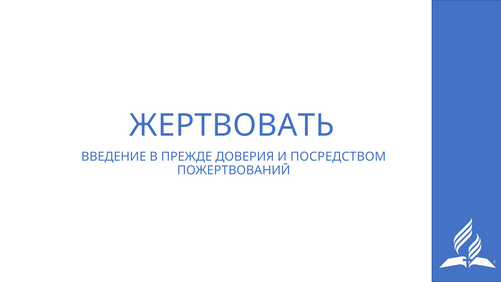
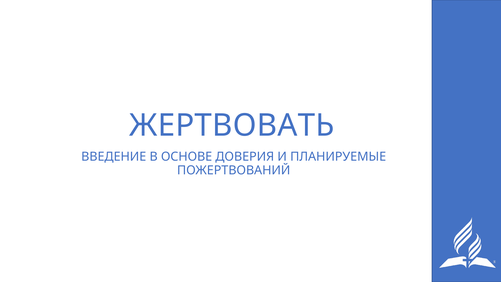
ПРЕЖДЕ: ПРЕЖДЕ -> ОСНОВЕ (187, 157)
ПОСРЕДСТВОМ: ПОСРЕДСТВОМ -> ПЛАНИРУЕМЫЕ (338, 157)
